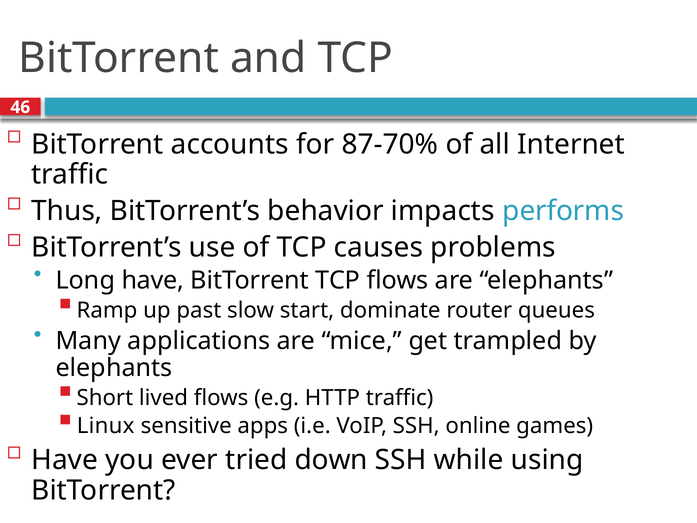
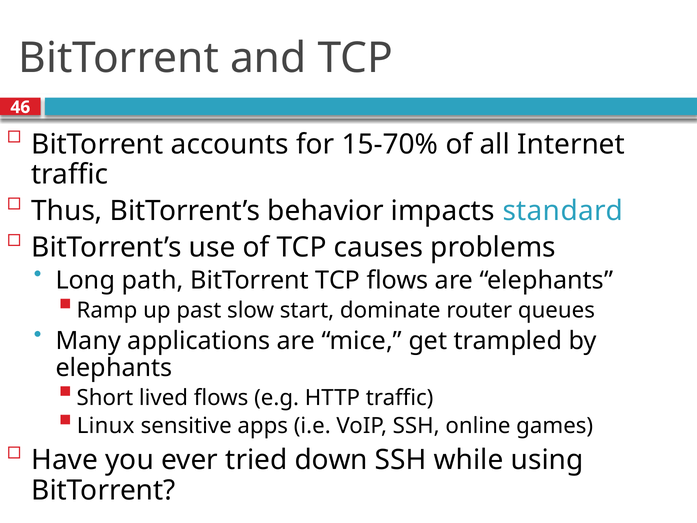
87-70%: 87-70% -> 15-70% (390, 144)
performs: performs -> standard (563, 211)
Long have: have -> path (153, 281)
